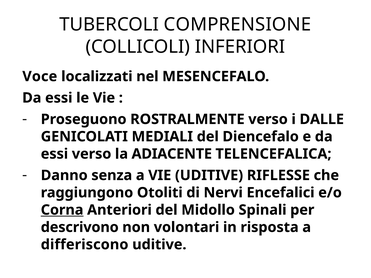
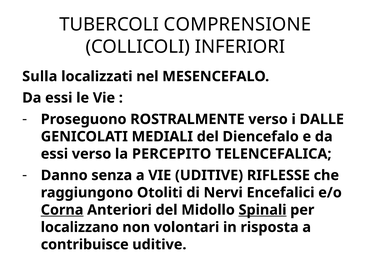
Voce: Voce -> Sulla (40, 76)
ADIACENTE: ADIACENTE -> PERCEPITO (172, 154)
Spinali underline: none -> present (263, 210)
descrivono: descrivono -> localizzano (80, 227)
differiscono: differiscono -> contribuisce (85, 245)
